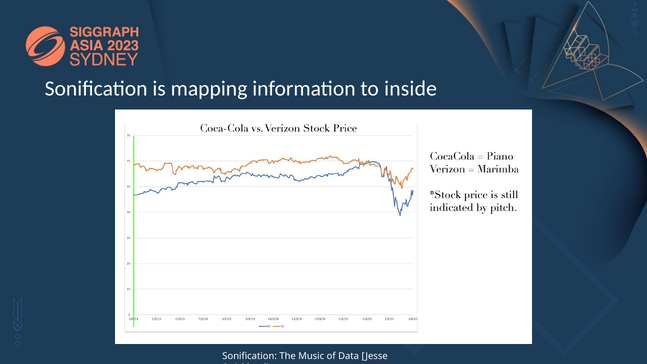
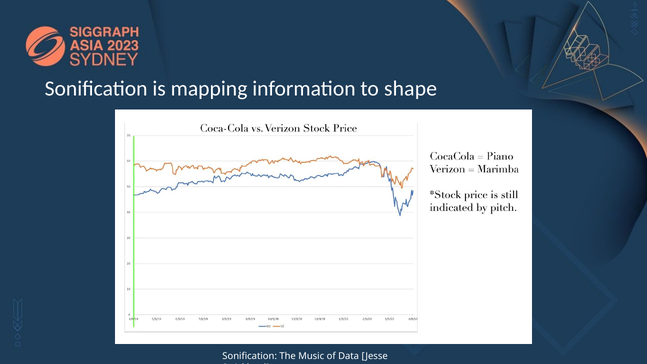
inside: inside -> shape (411, 89)
